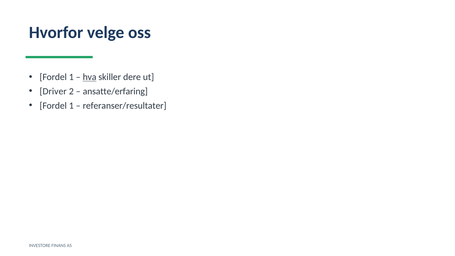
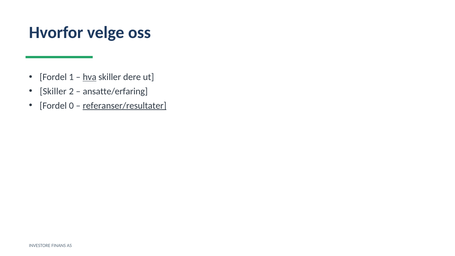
Driver: Driver -> Skiller (53, 91)
1: 1 -> 0 (71, 106)
referanser/resultater underline: none -> present (125, 106)
